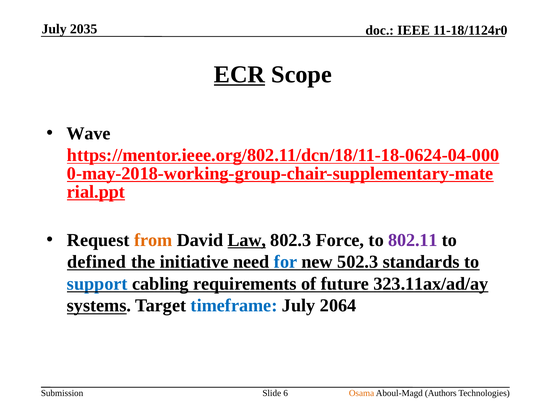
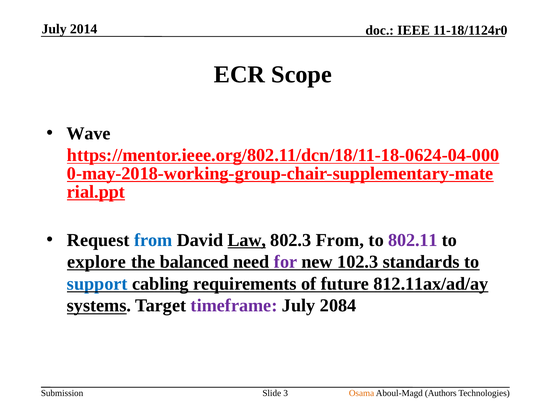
2035: 2035 -> 2014 (84, 29)
ECR underline: present -> none (240, 74)
from colour: orange -> blue (153, 240)
802.3 Force: Force -> From (340, 240)
defined: defined -> explore (97, 262)
initiative: initiative -> balanced (194, 262)
for colour: blue -> purple (286, 262)
502.3: 502.3 -> 102.3 (358, 262)
323.11ax/ad/ay: 323.11ax/ad/ay -> 812.11ax/ad/ay (431, 283)
timeframe colour: blue -> purple (234, 305)
2064: 2064 -> 2084 (338, 305)
6: 6 -> 3 (286, 393)
